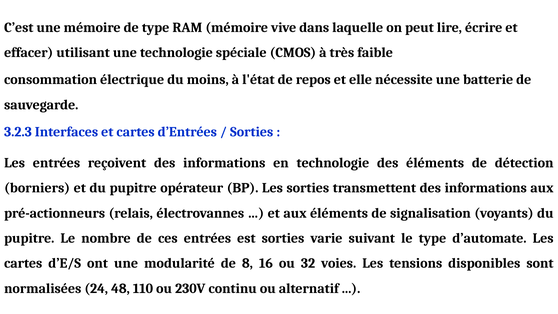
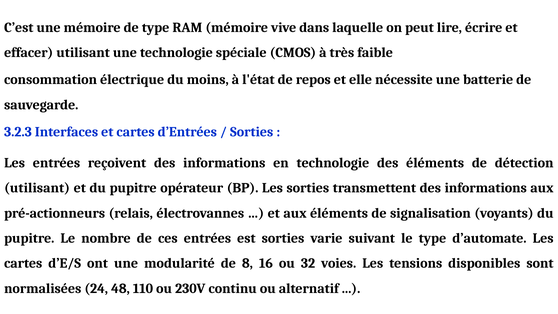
borniers: borniers -> utilisant (37, 188)
